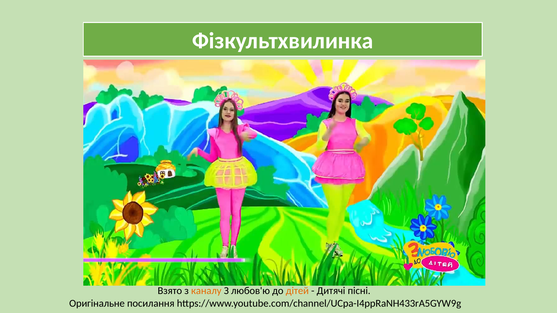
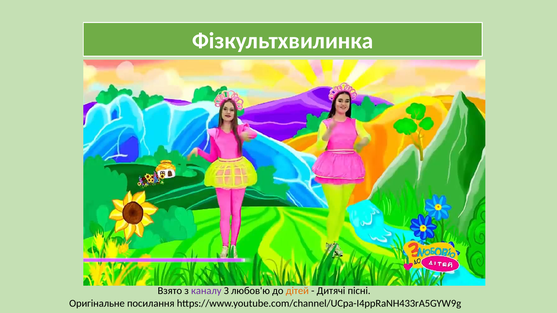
каналу colour: orange -> purple (206, 291)
